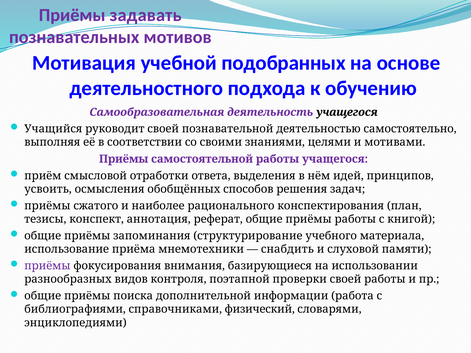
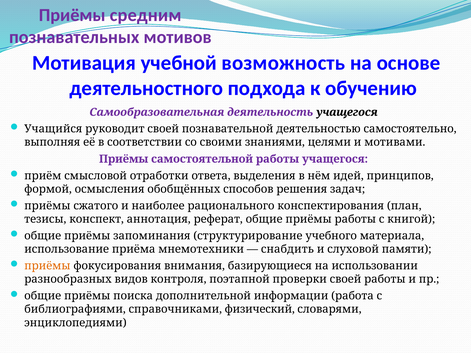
задавать: задавать -> средним (146, 15)
подобранных: подобранных -> возможность (283, 63)
усвоить: усвоить -> формой (48, 189)
приёмы colour: purple -> orange (47, 266)
